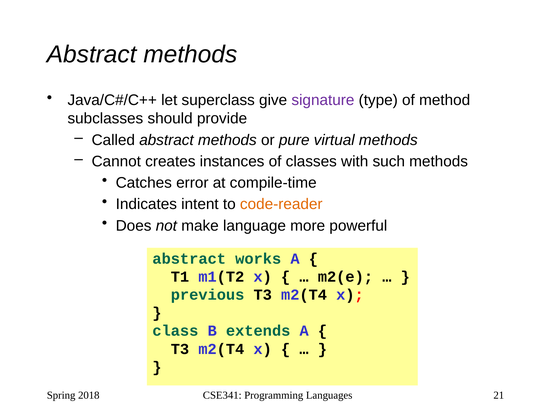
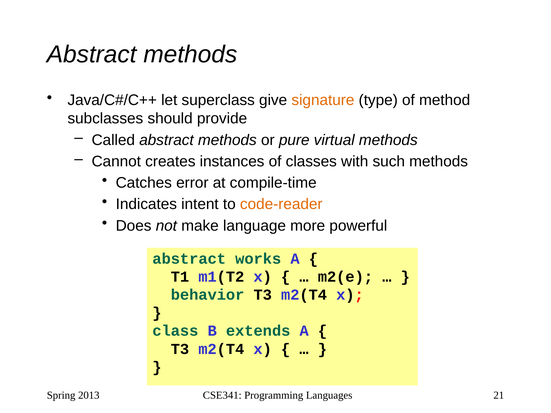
signature colour: purple -> orange (323, 100)
previous: previous -> behavior (208, 295)
2018: 2018 -> 2013 (89, 396)
